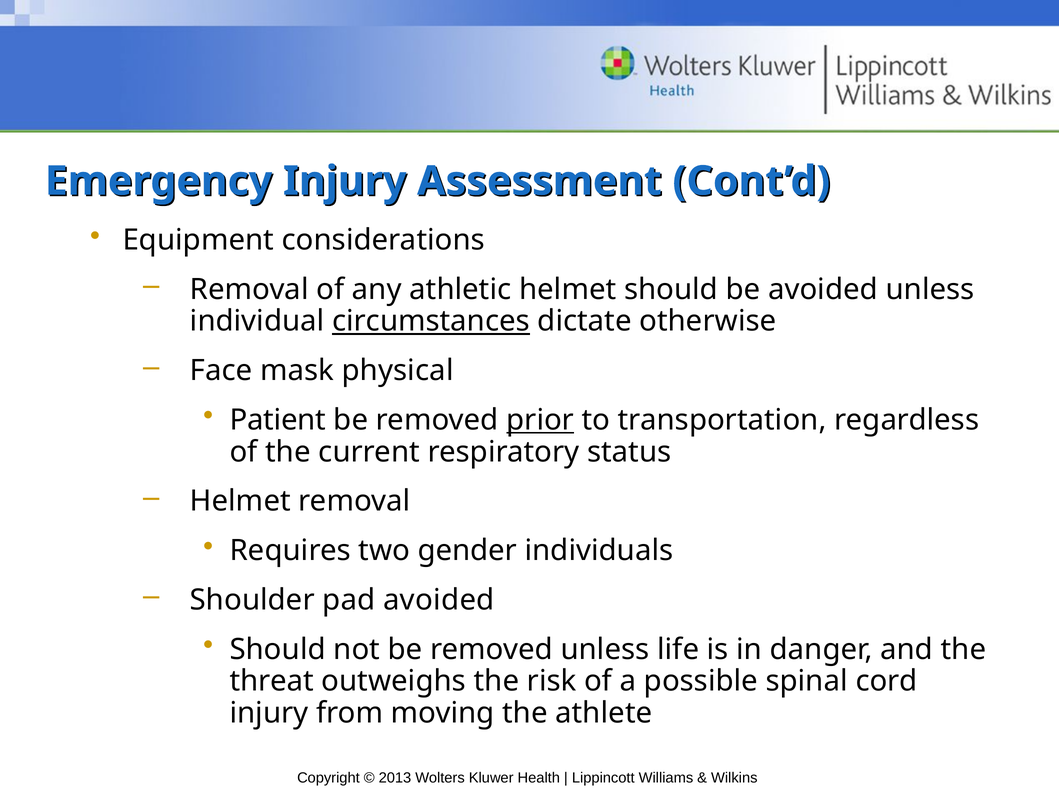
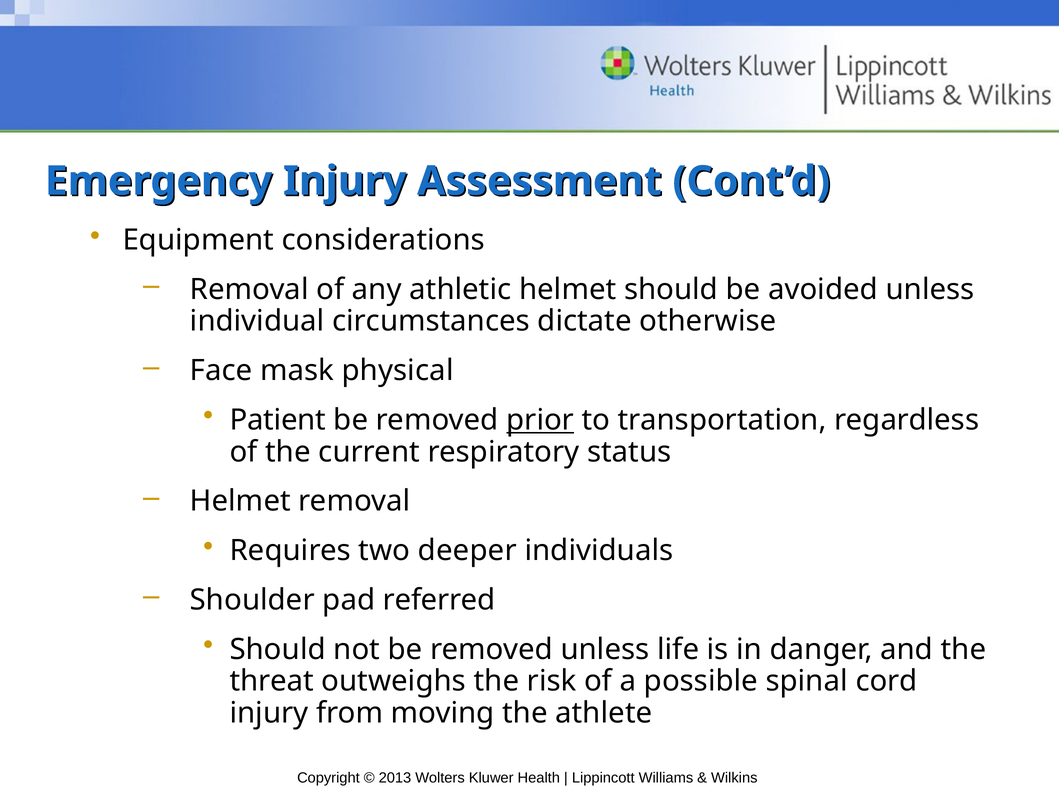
circumstances underline: present -> none (431, 321)
gender: gender -> deeper (467, 551)
pad avoided: avoided -> referred (439, 600)
